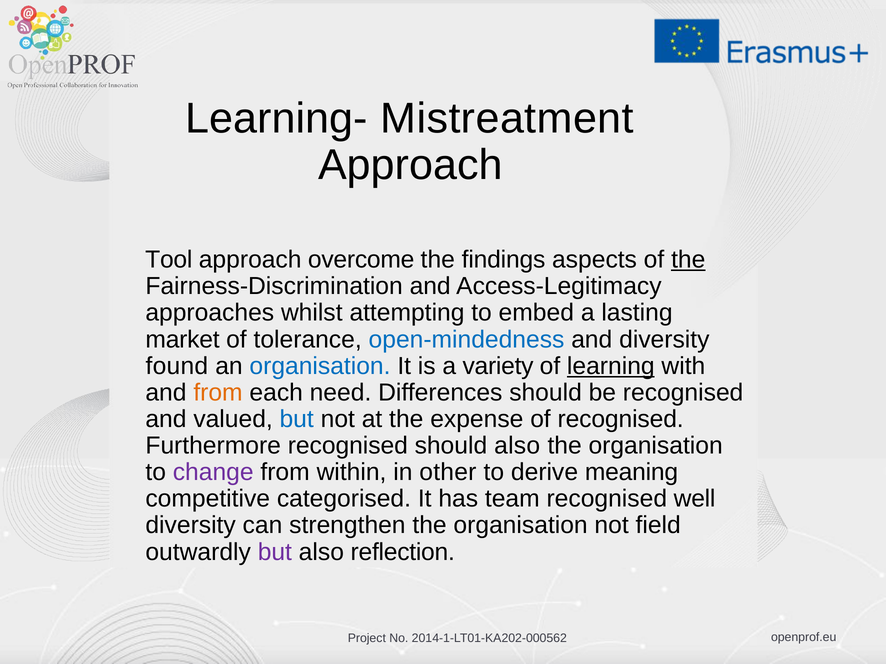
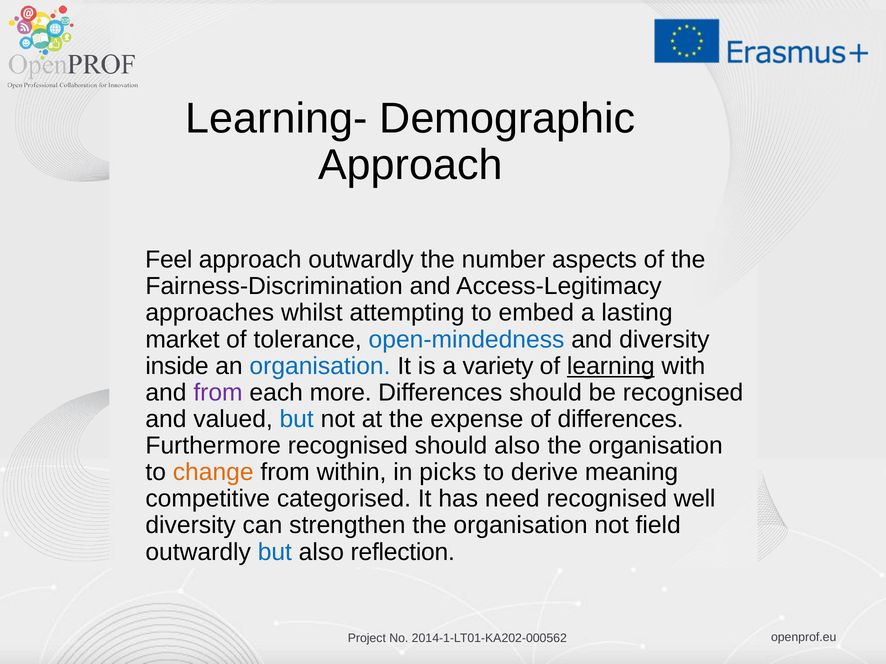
Mistreatment: Mistreatment -> Demographic (507, 119)
Tool: Tool -> Feel (169, 260)
approach overcome: overcome -> outwardly (361, 260)
findings: findings -> number (503, 260)
the underline: present -> none (688, 260)
found: found -> inside (177, 366)
from colour: orange -> purple (218, 393)
need: need -> more (341, 393)
of recognised: recognised -> differences (621, 419)
change colour: purple -> orange (213, 473)
other: other -> picks (448, 473)
team: team -> need (512, 499)
but colour: purple -> blue (275, 552)
